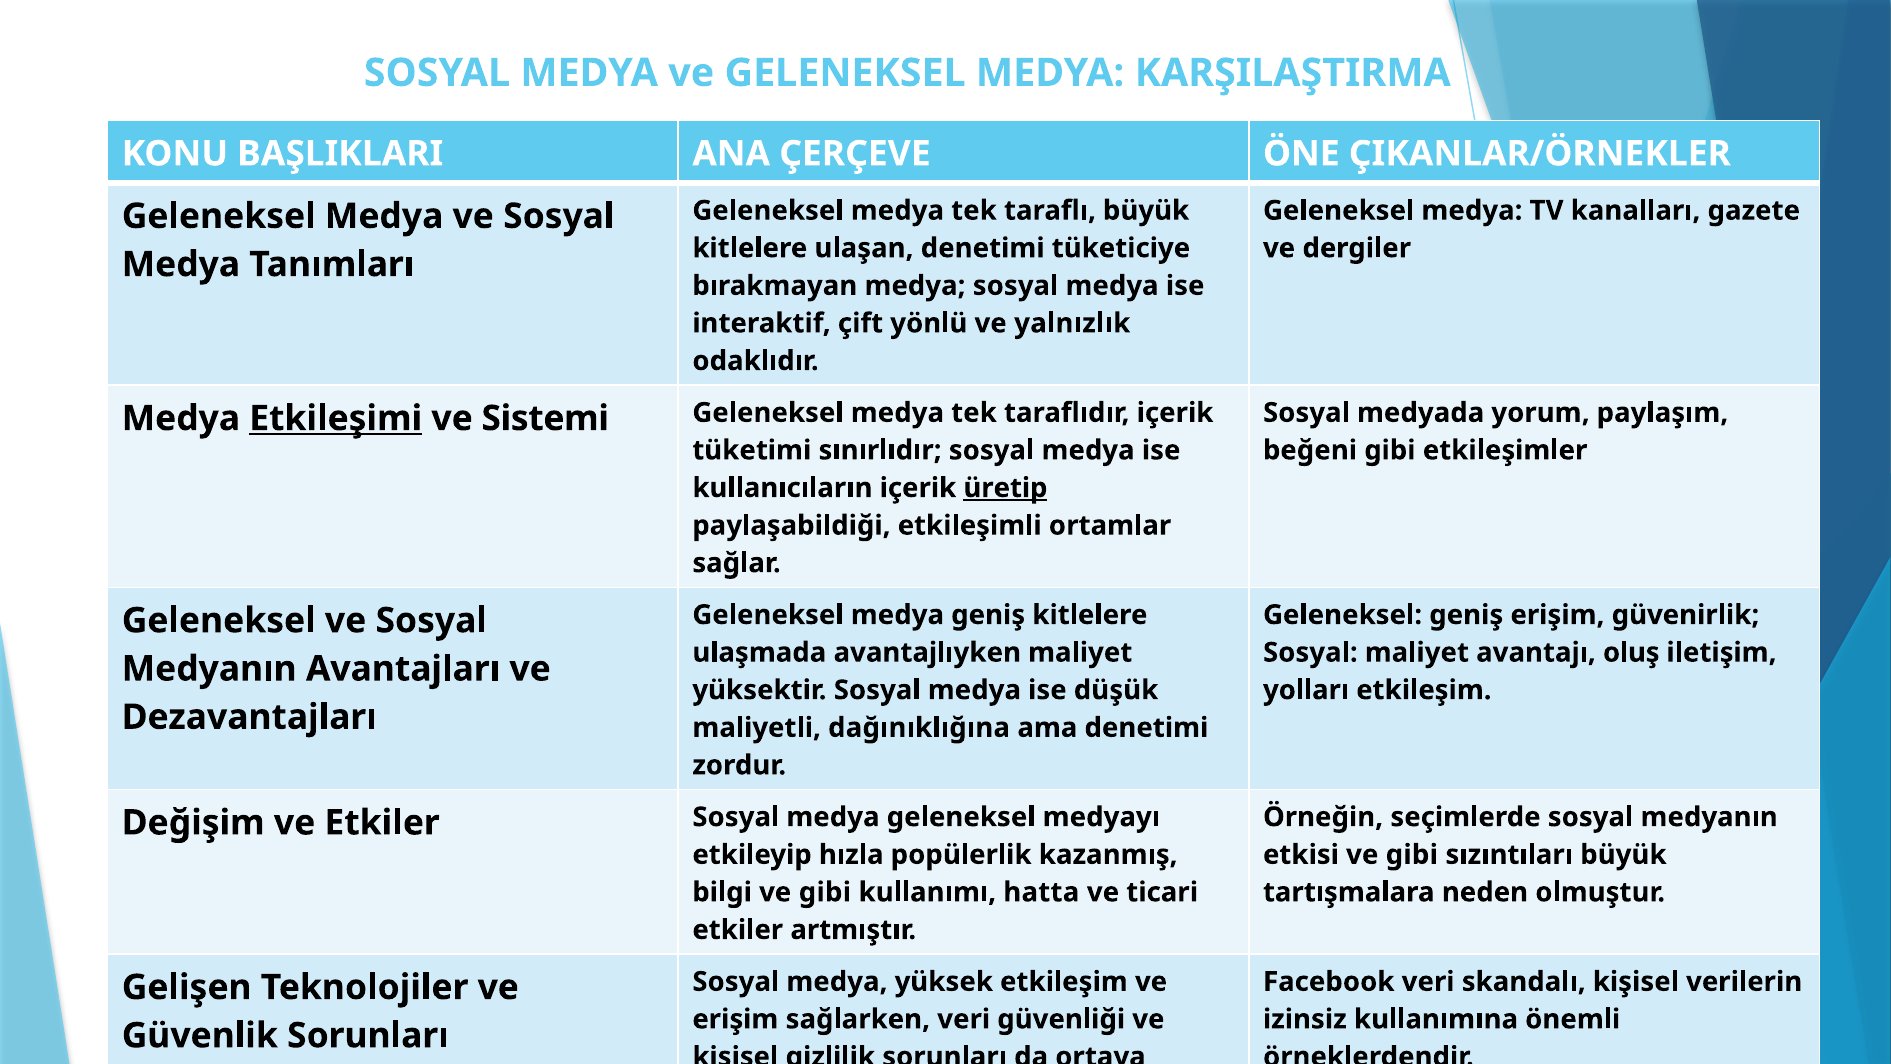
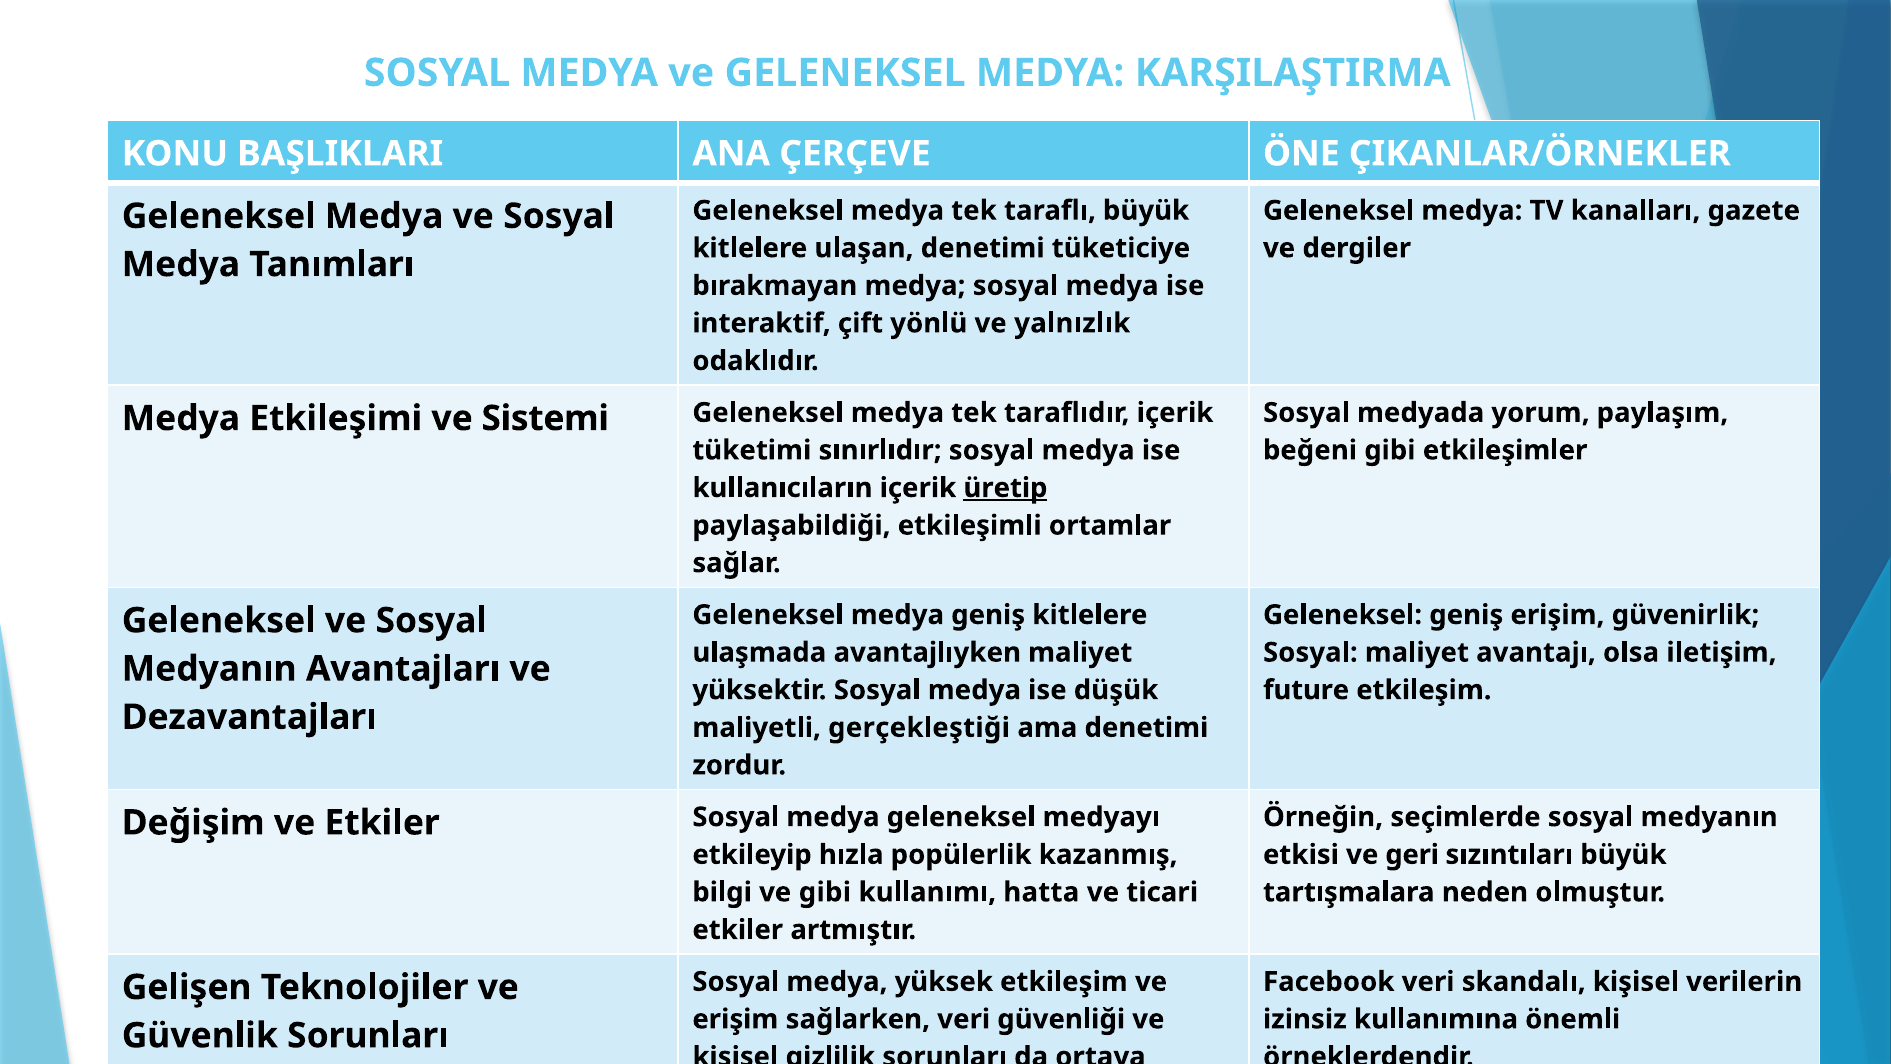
Etkileşimi underline: present -> none (336, 418)
oluş: oluş -> olsa (1631, 652)
yolları: yolları -> future (1306, 690)
dağınıklığına: dağınıklığına -> gerçekleştiği (919, 727)
etkisi ve gibi: gibi -> geri (1412, 854)
